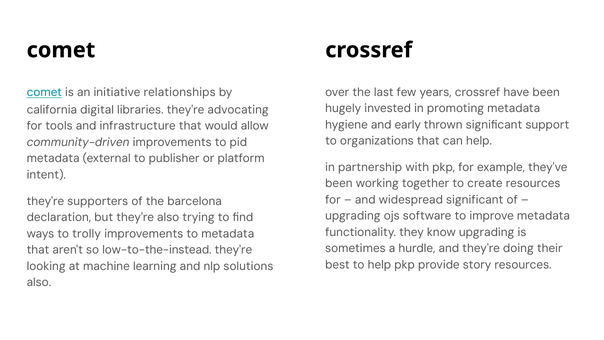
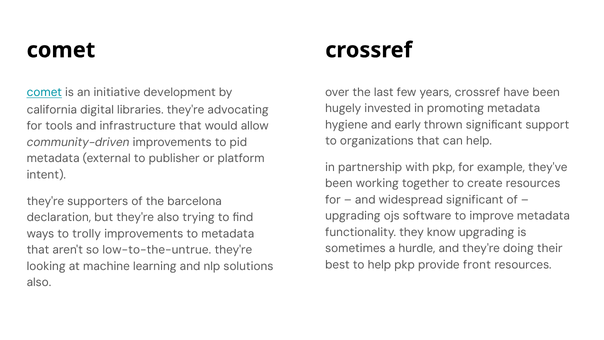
relationships: relationships -> development (180, 92)
low-to-the-instead: low-to-the-instead -> low-to-the-untrue (157, 250)
story: story -> front (477, 265)
